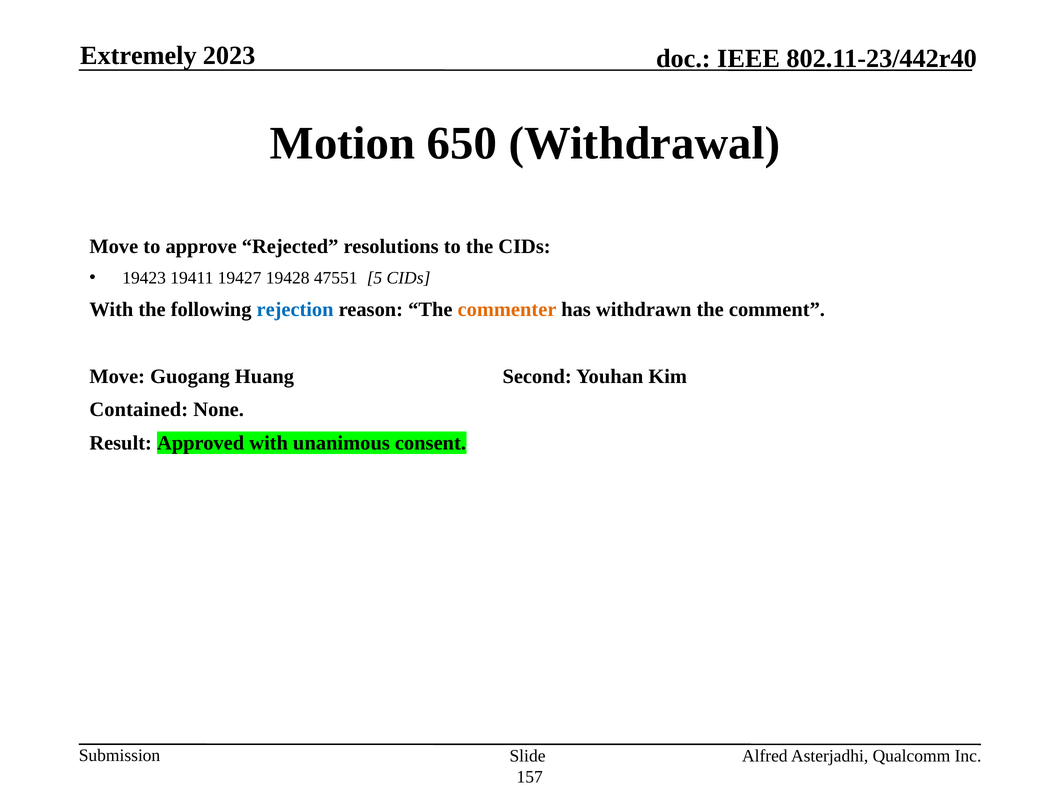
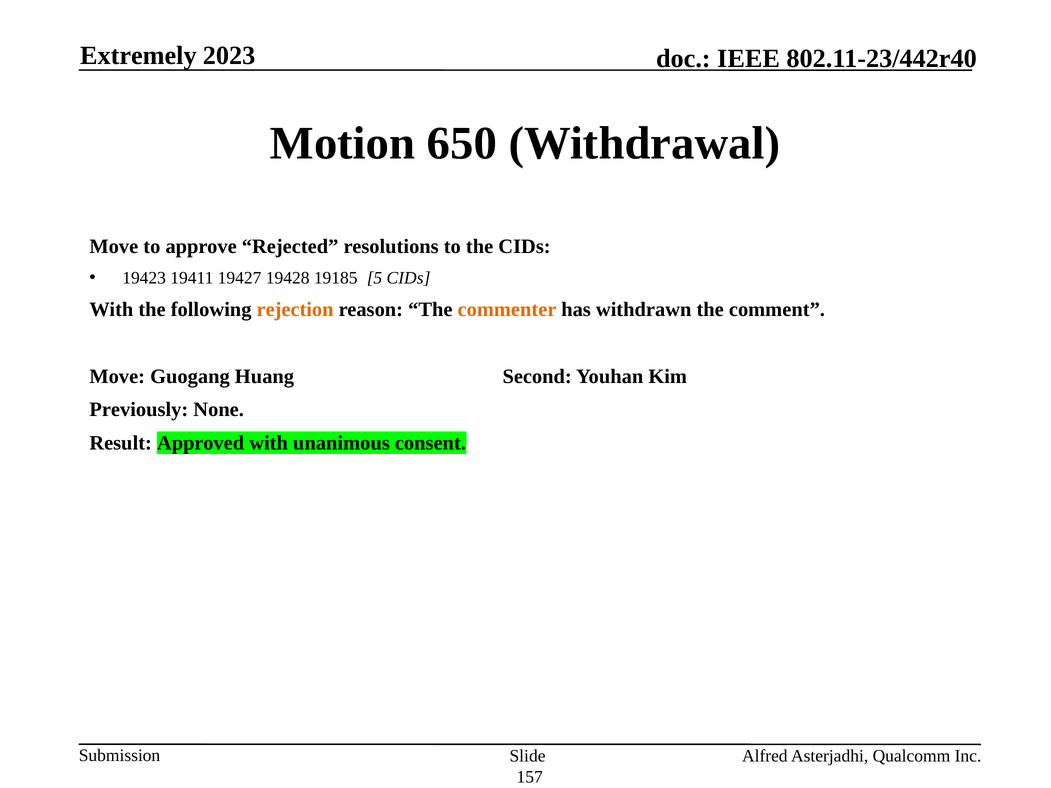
47551: 47551 -> 19185 (336, 278)
rejection colour: blue -> orange (295, 310)
Contained: Contained -> Previously (139, 410)
